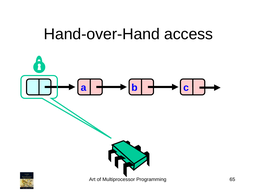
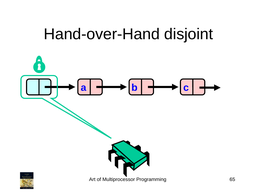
access: access -> disjoint (189, 34)
